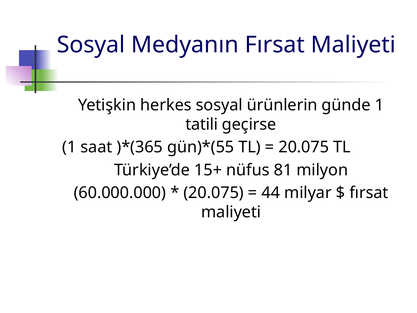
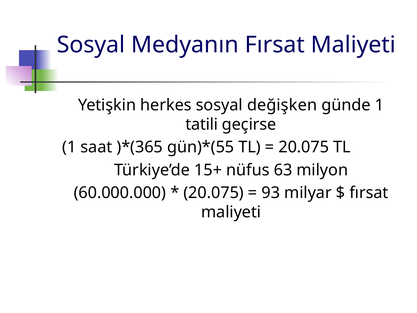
ürünlerin: ürünlerin -> değişken (282, 105)
81: 81 -> 63 (283, 170)
44: 44 -> 93 (271, 193)
